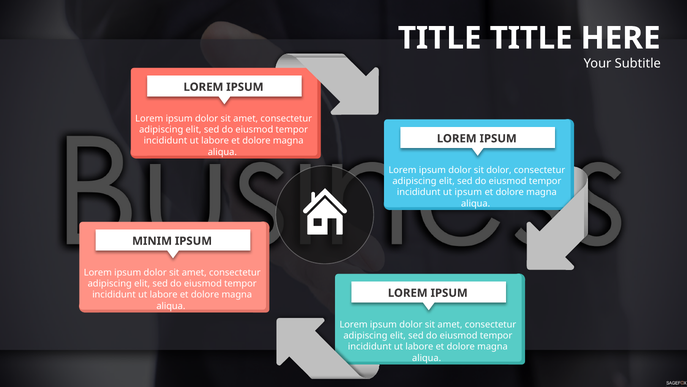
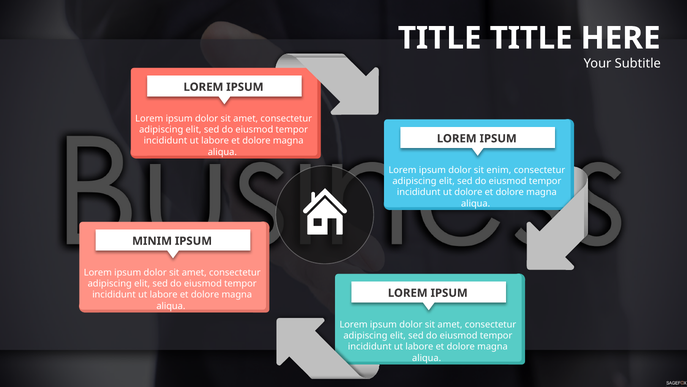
sit dolor: dolor -> enim (499, 170)
ut ipsum: ipsum -> dolore (468, 192)
